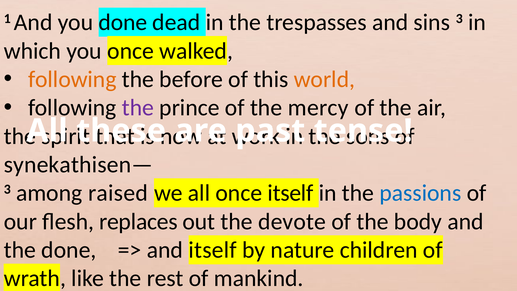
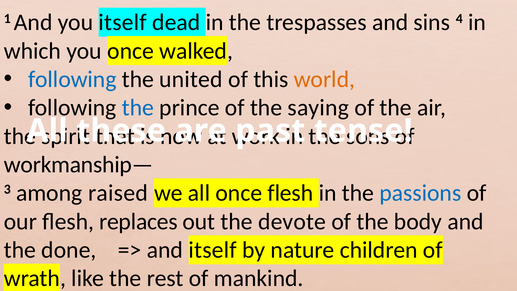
you done: done -> itself (123, 22)
sins 3: 3 -> 4 (459, 19)
following colour: orange -> blue (72, 79)
before: before -> united (191, 79)
the colour: purple -> blue (138, 108)
mercy: mercy -> saying (318, 108)
synekathisen—: synekathisen— -> workmanship— (79, 165)
once itself: itself -> flesh (290, 193)
